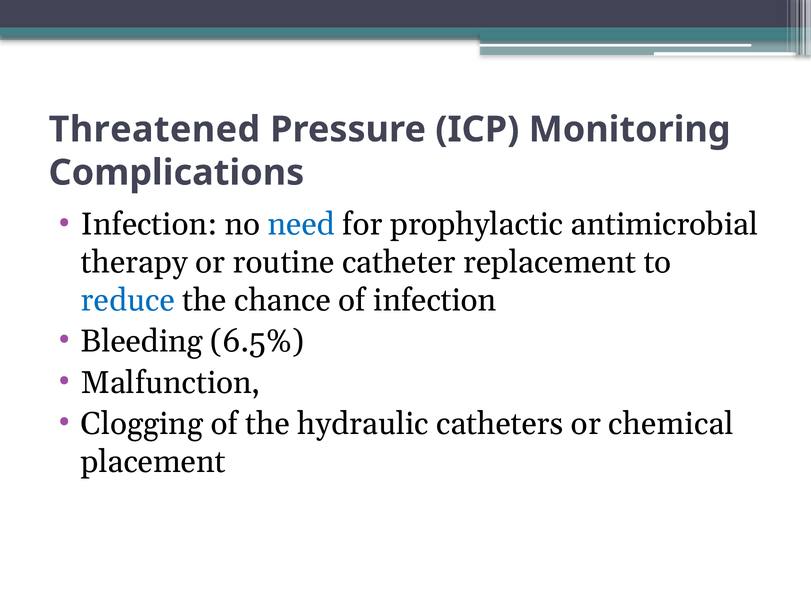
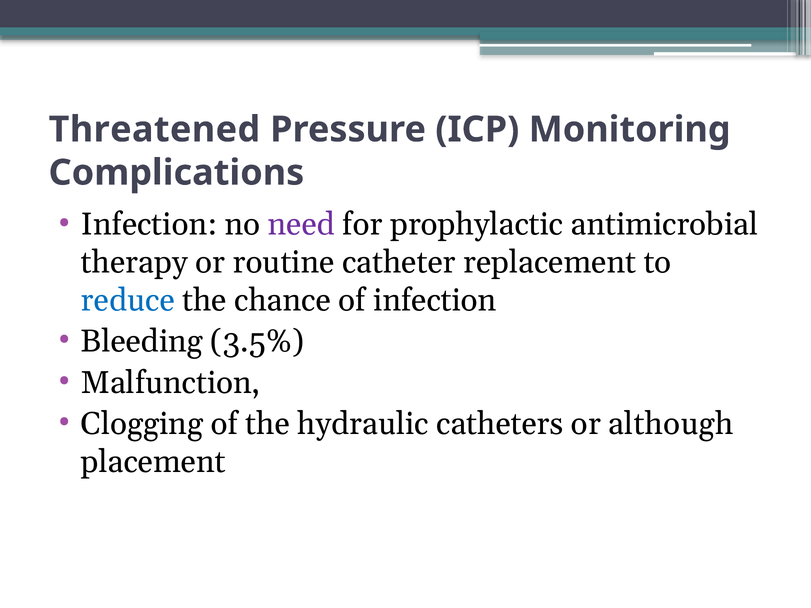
need colour: blue -> purple (301, 225)
6.5%: 6.5% -> 3.5% (257, 342)
chemical: chemical -> although (671, 424)
